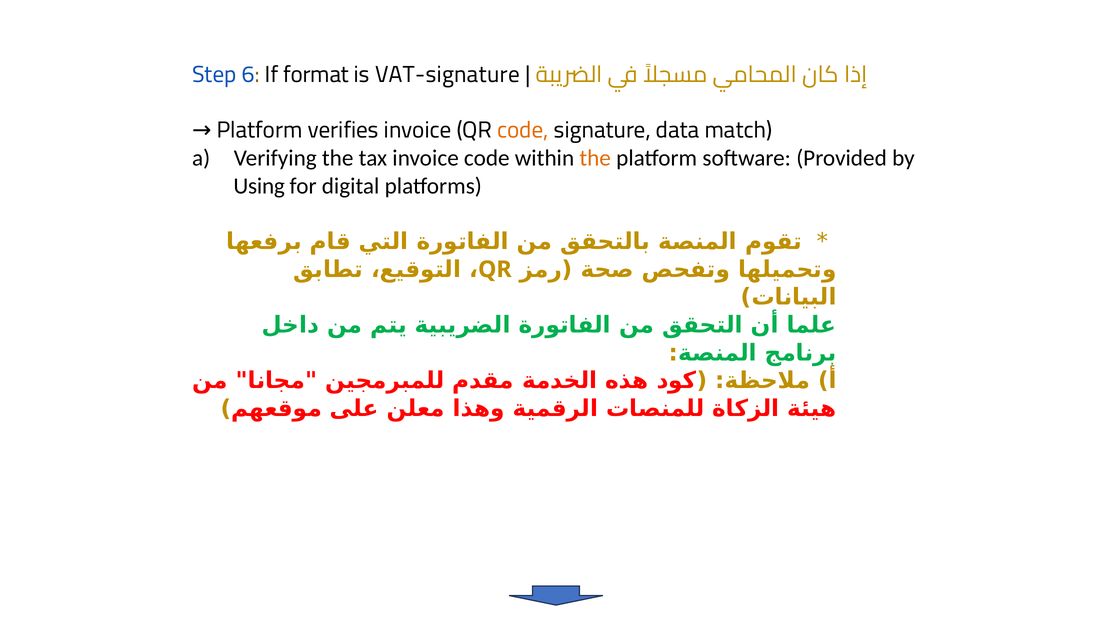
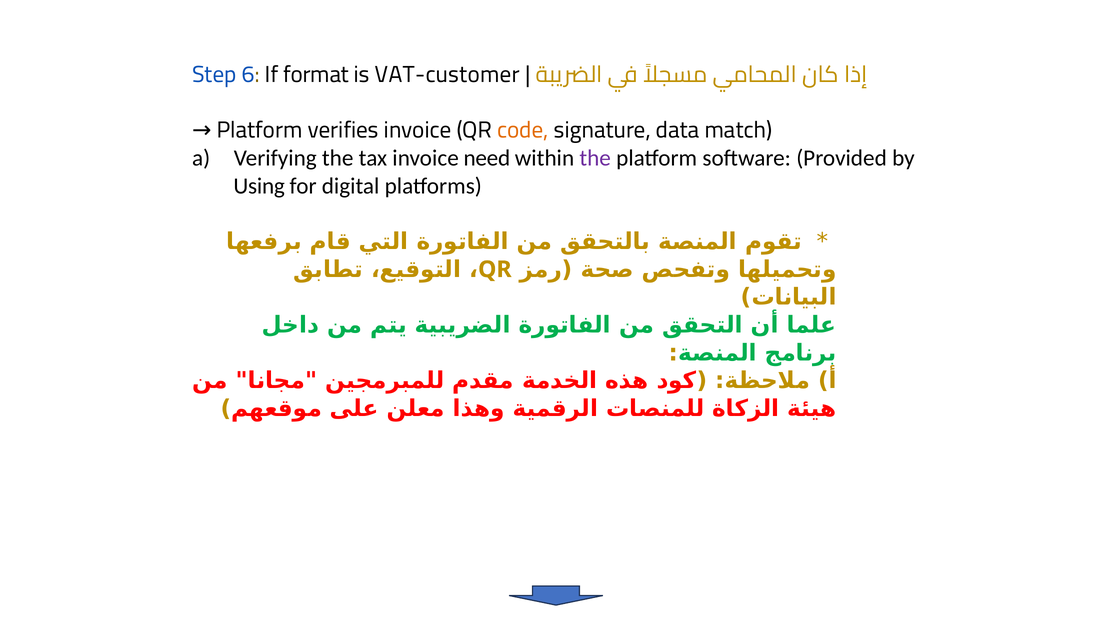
VAT-signature: VAT-signature -> VAT-customer (447, 75)
invoice code: code -> need (487, 158)
the colour: orange -> purple (595, 158)
